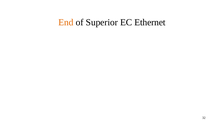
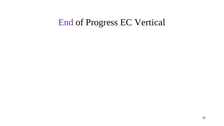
End colour: orange -> purple (66, 22)
Superior: Superior -> Progress (102, 22)
Ethernet: Ethernet -> Vertical (150, 22)
